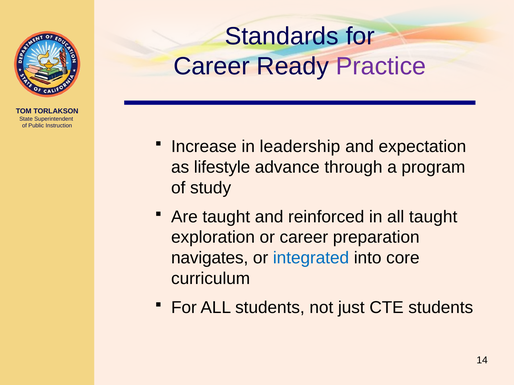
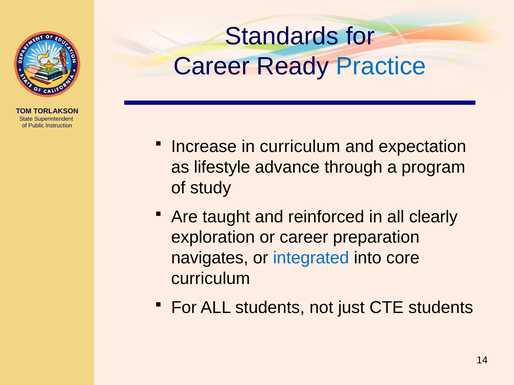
Practice colour: purple -> blue (381, 66)
in leadership: leadership -> curriculum (300, 147)
all taught: taught -> clearly (433, 217)
